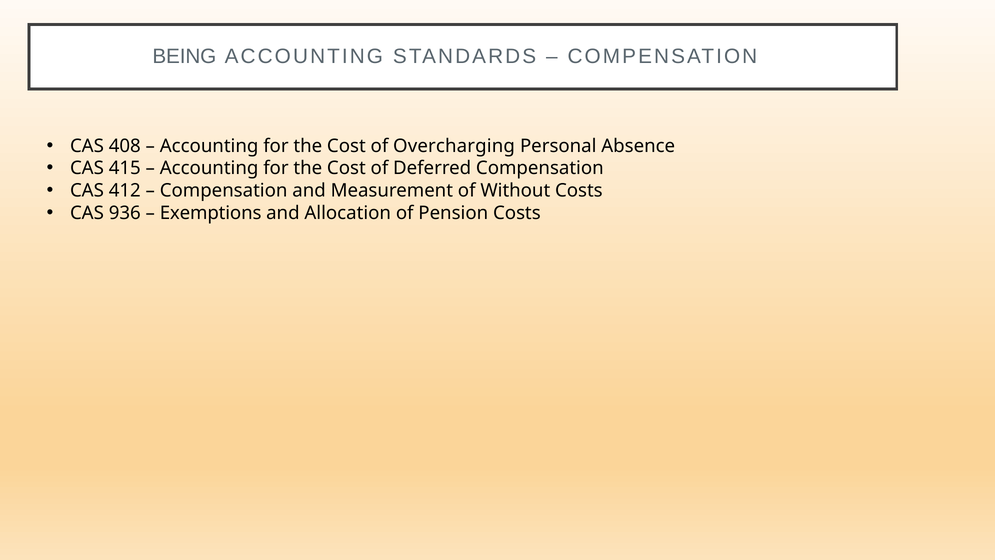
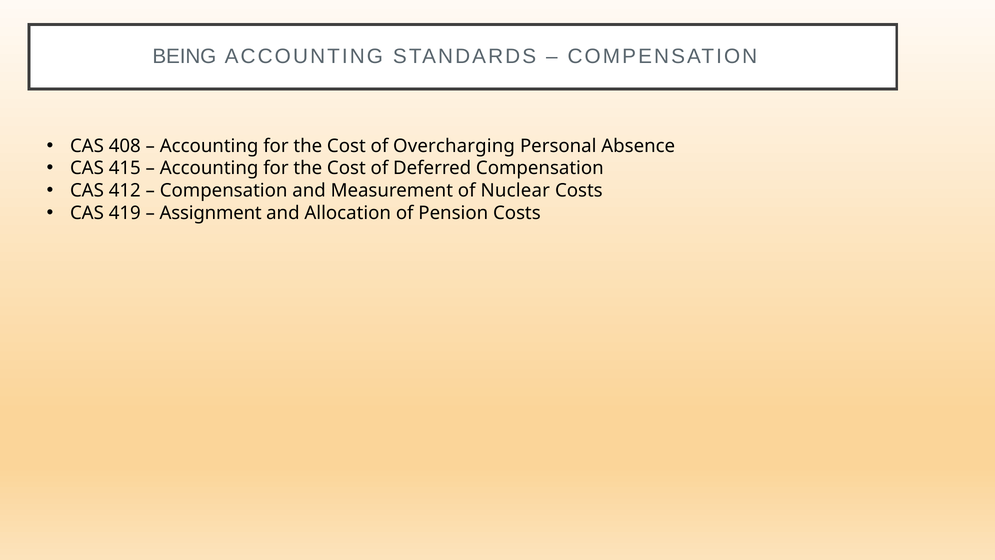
Without: Without -> Nuclear (515, 191)
936: 936 -> 419 (125, 213)
Exemptions: Exemptions -> Assignment (211, 213)
